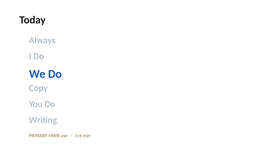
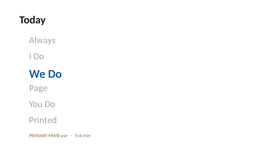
Copy: Copy -> Page (38, 88)
Writing: Writing -> Printed (43, 120)
